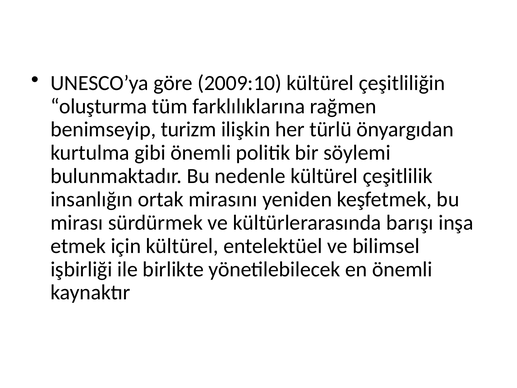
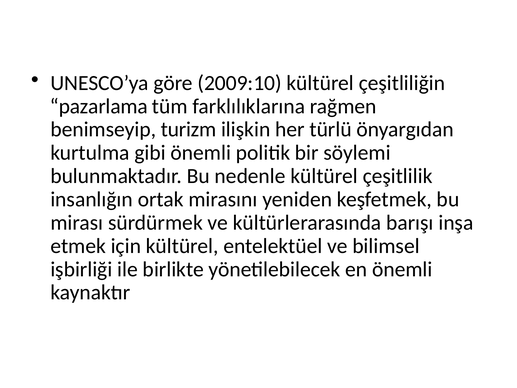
oluşturma: oluşturma -> pazarlama (99, 106)
